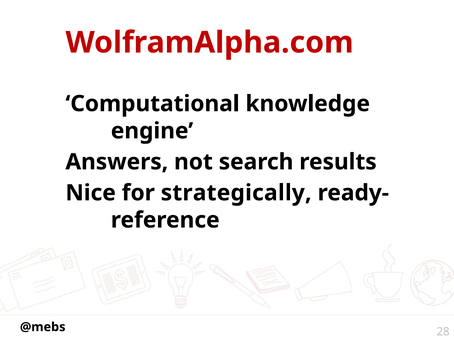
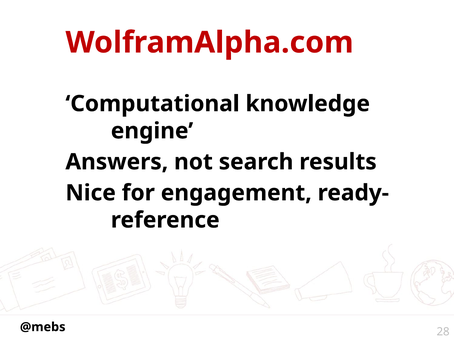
strategically: strategically -> engagement (236, 193)
